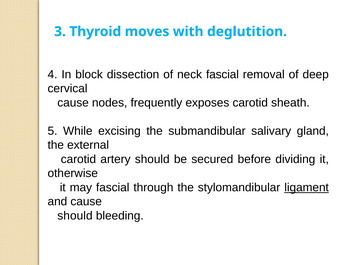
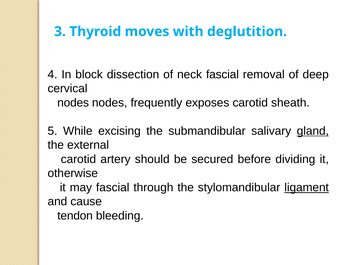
cause: cause -> nodes (73, 103)
gland underline: none -> present (313, 131)
should: should -> tendon (75, 216)
